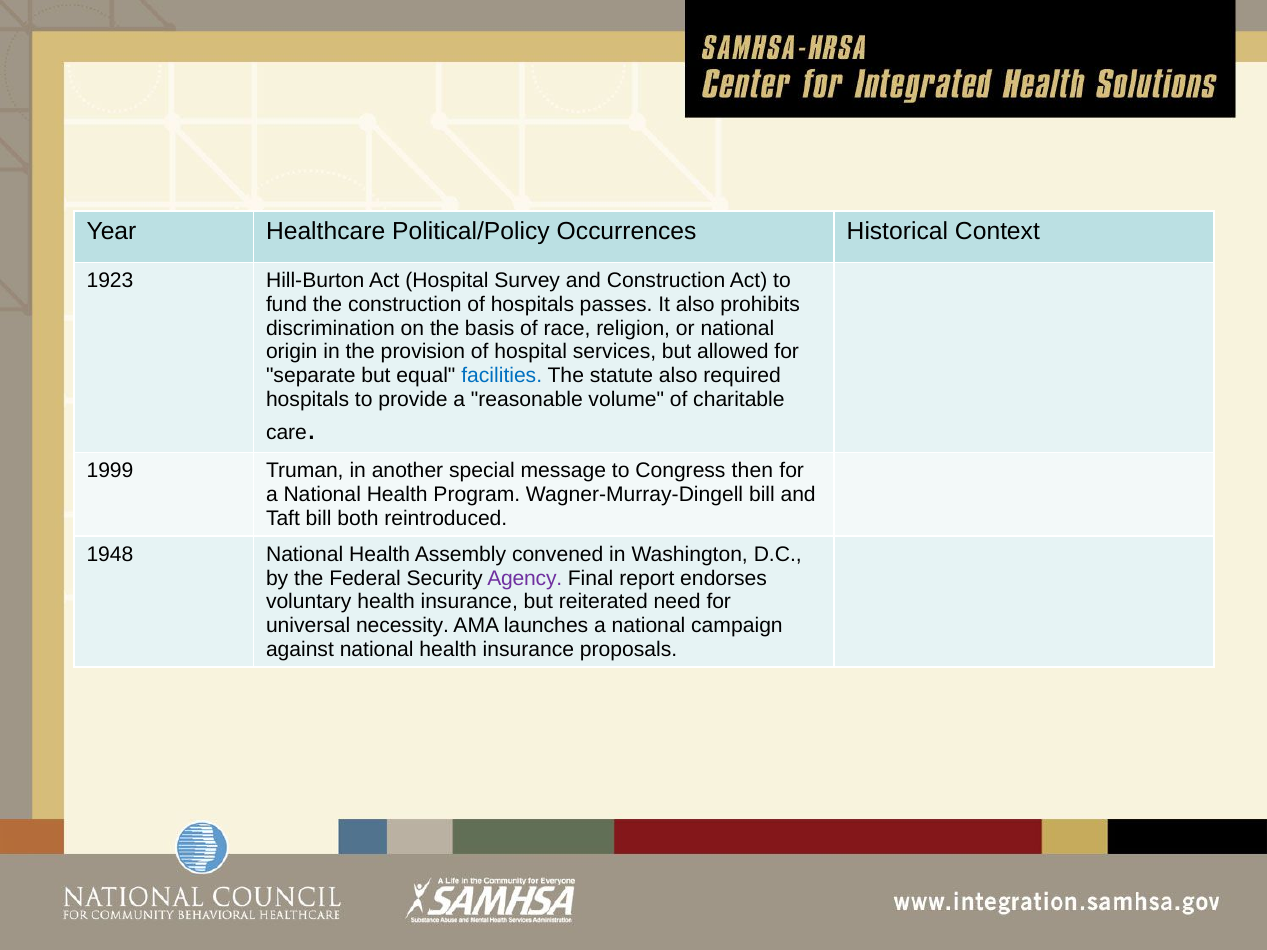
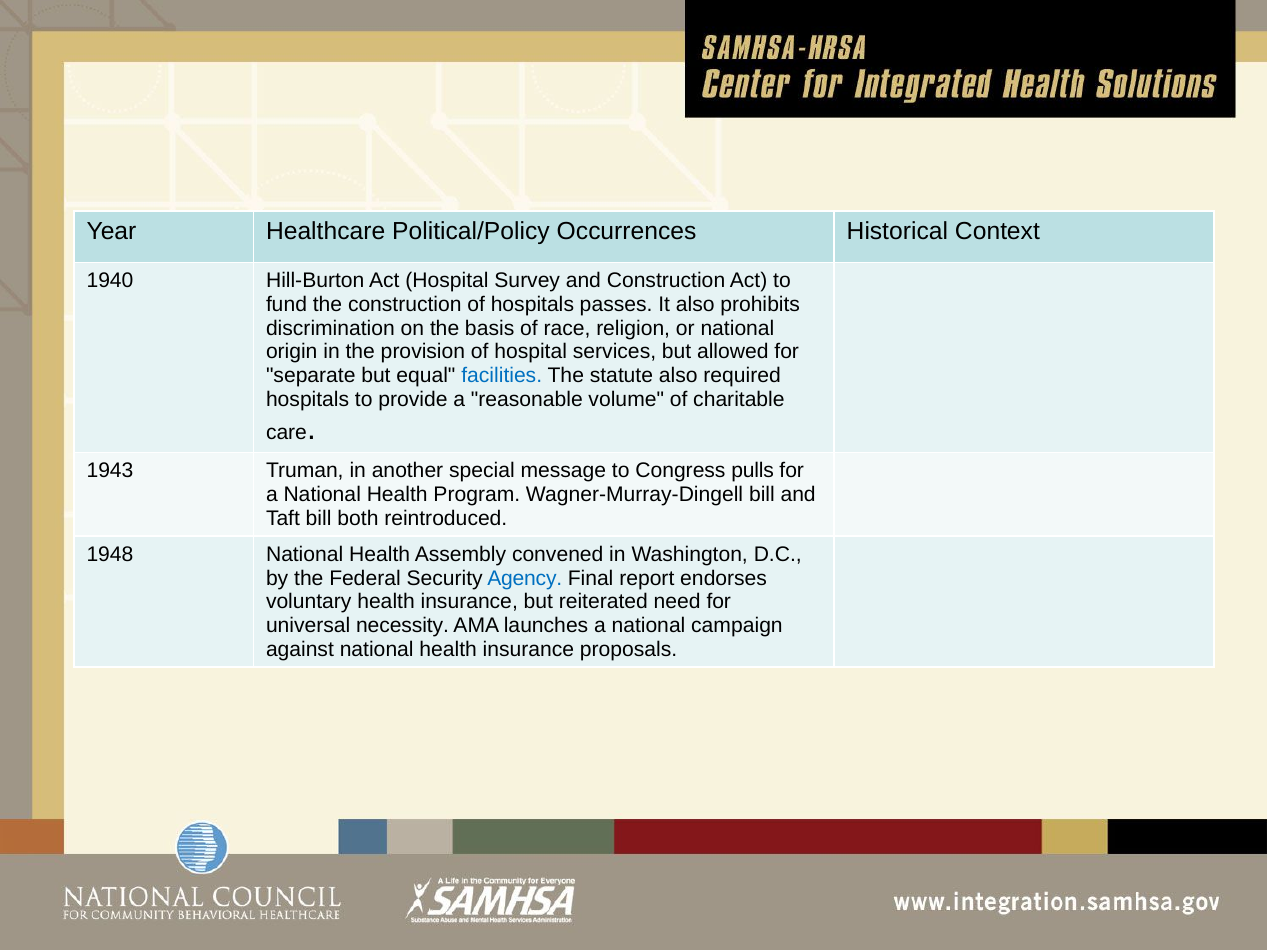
1923: 1923 -> 1940 (110, 281)
1999: 1999 -> 1943 (110, 471)
then: then -> pulls (753, 471)
Agency colour: purple -> blue (525, 578)
